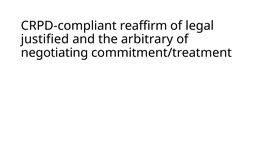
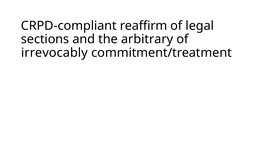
justified: justified -> sections (45, 39)
negotiating: negotiating -> irrevocably (54, 53)
